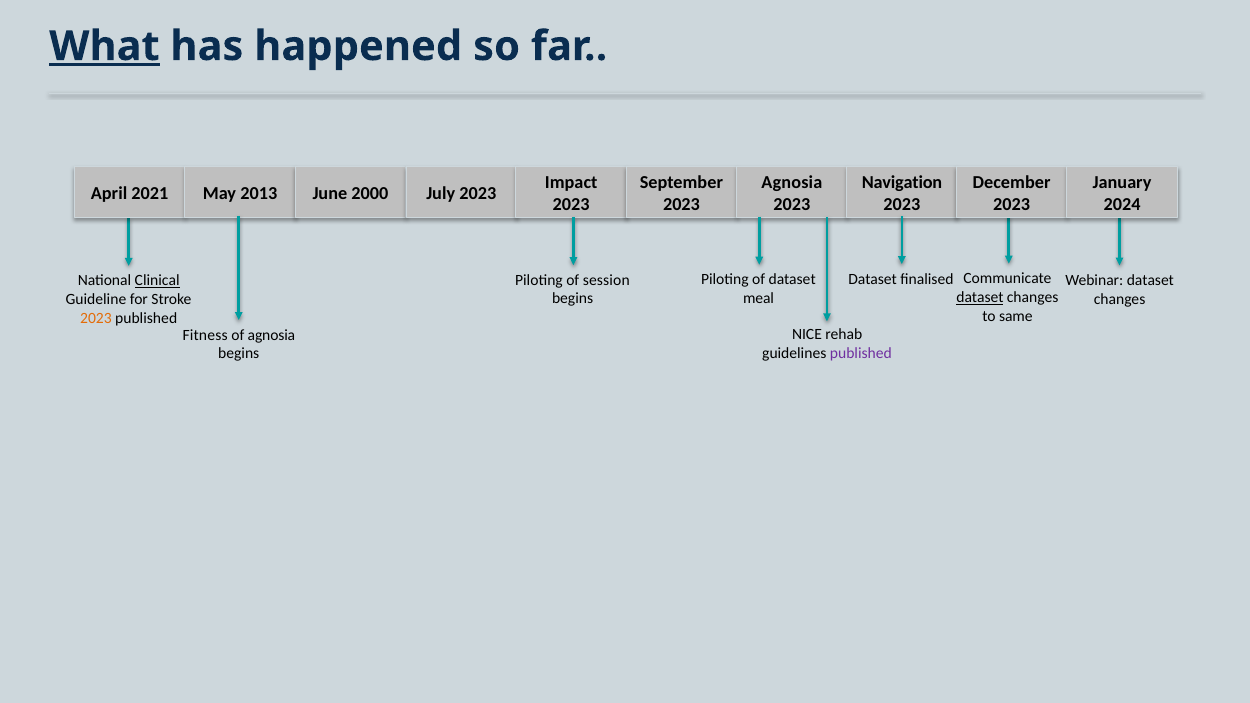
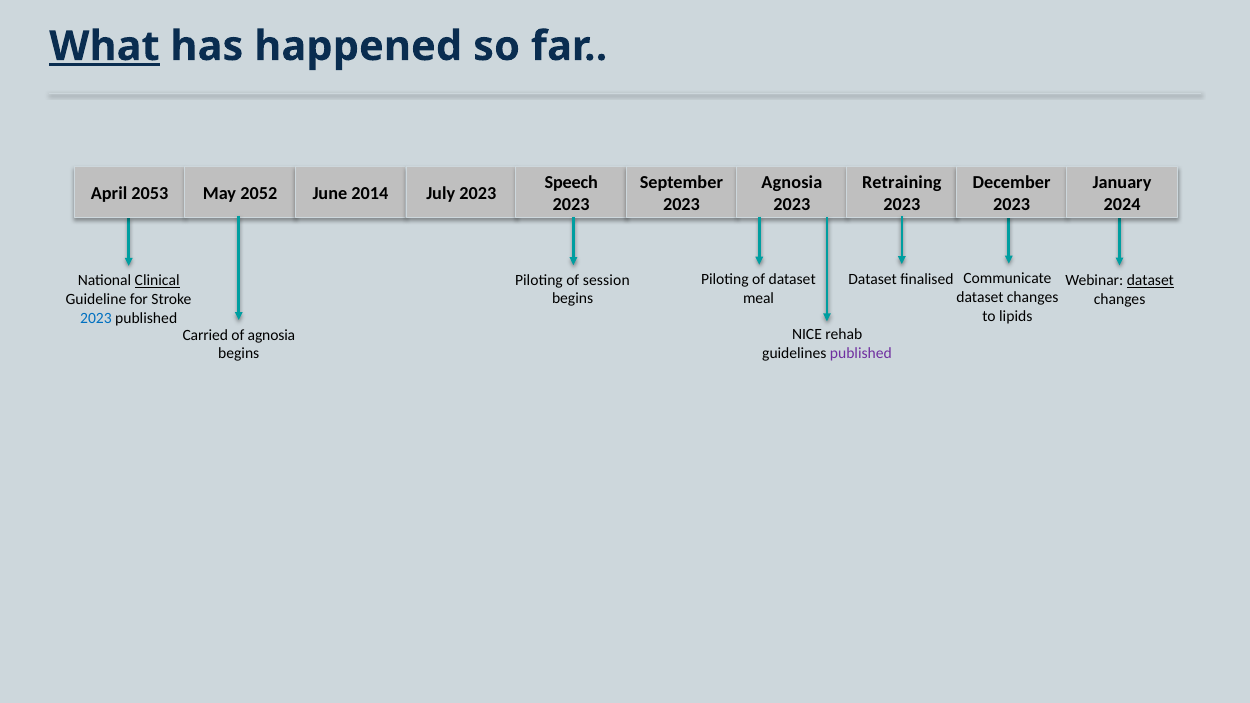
Impact: Impact -> Speech (571, 183)
Navigation: Navigation -> Retraining (902, 183)
2021: 2021 -> 2053 (150, 194)
2013: 2013 -> 2052 (259, 194)
2000: 2000 -> 2014 (370, 194)
dataset underline: none -> present (1150, 281)
dataset underline: present -> none (980, 297)
same: same -> lipids (1016, 316)
2023 colour: orange -> blue (96, 318)
Fitness: Fitness -> Carried (205, 335)
